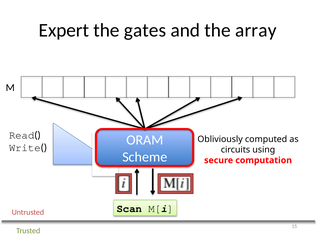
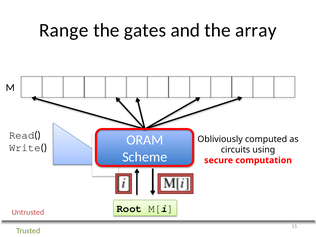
Expert: Expert -> Range (64, 30)
Scan: Scan -> Root (129, 209)
